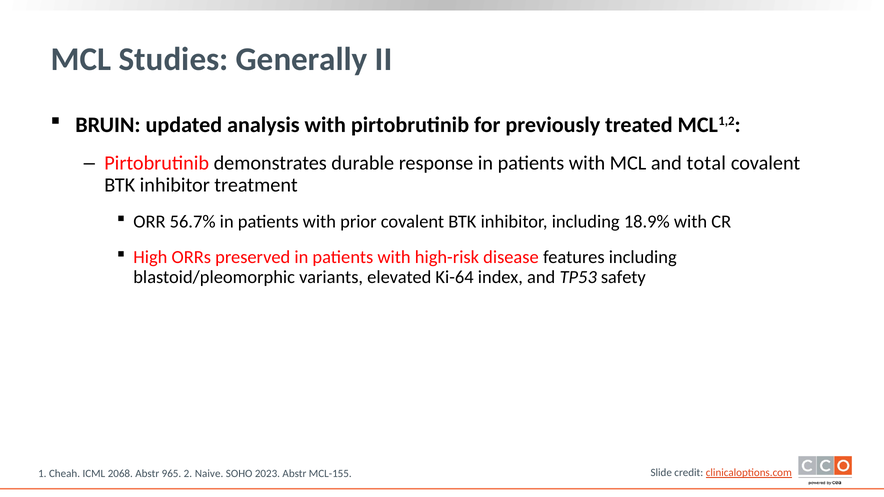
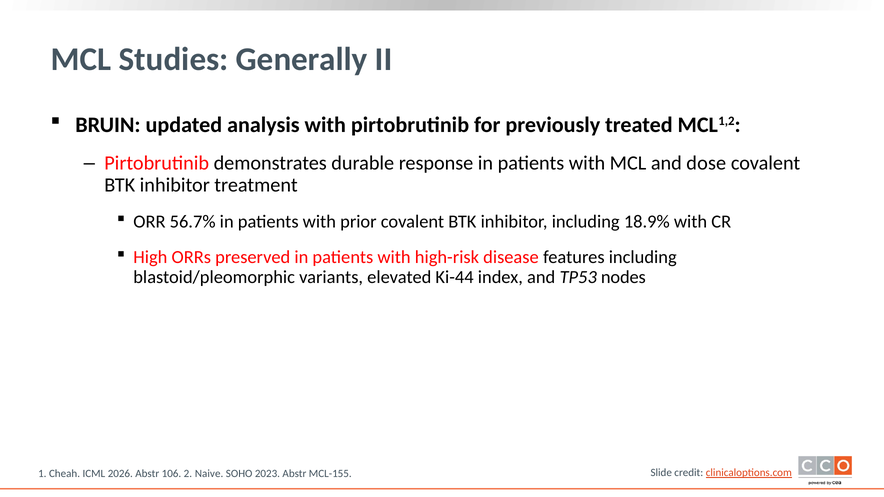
total: total -> dose (706, 163)
Ki-64: Ki-64 -> Ki-44 (455, 277)
safety: safety -> nodes (623, 277)
2068: 2068 -> 2026 (120, 474)
965: 965 -> 106 (171, 474)
